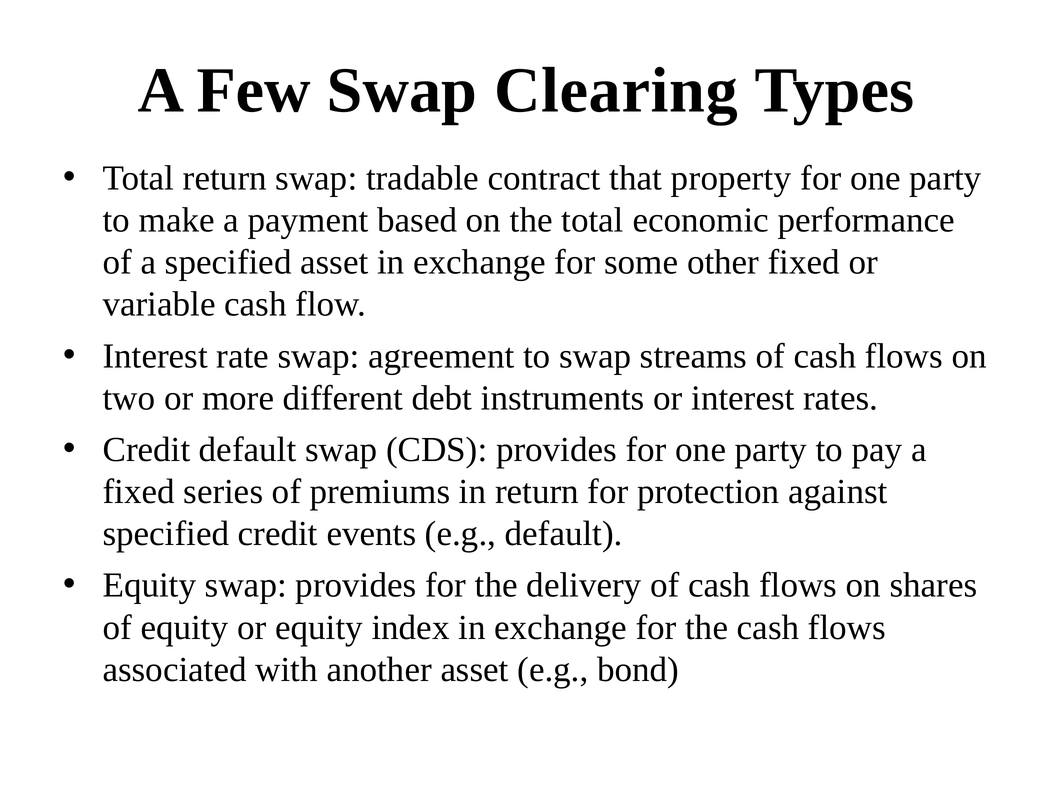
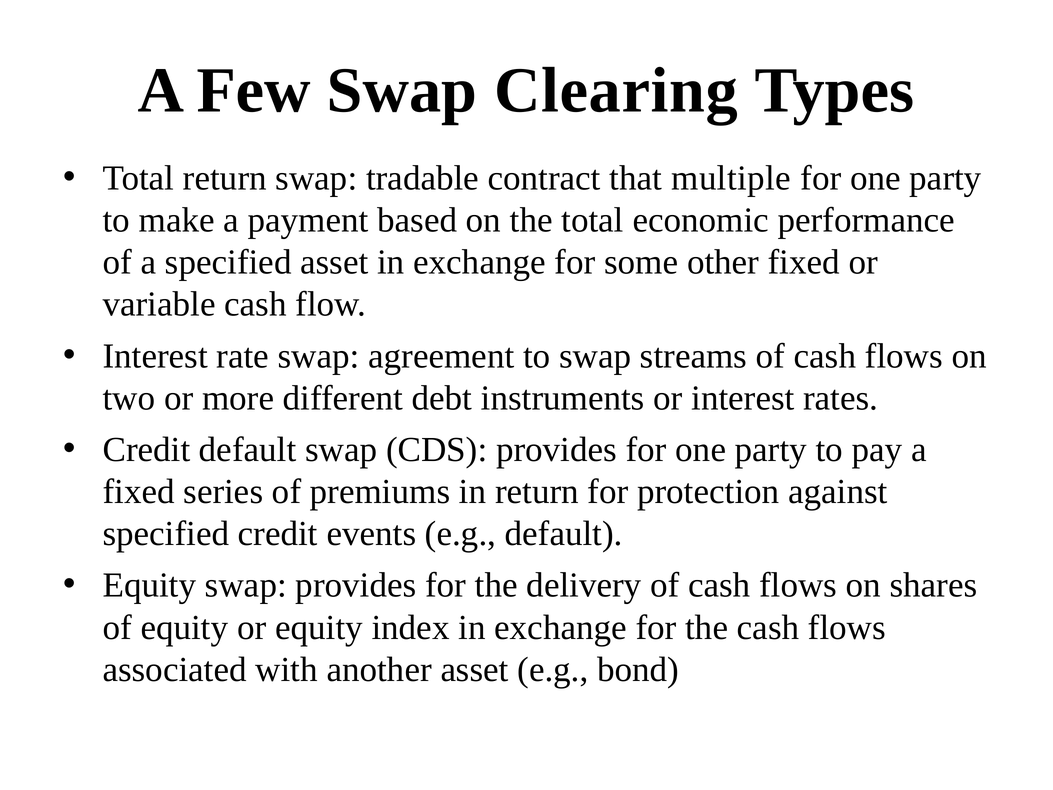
property: property -> multiple (731, 178)
